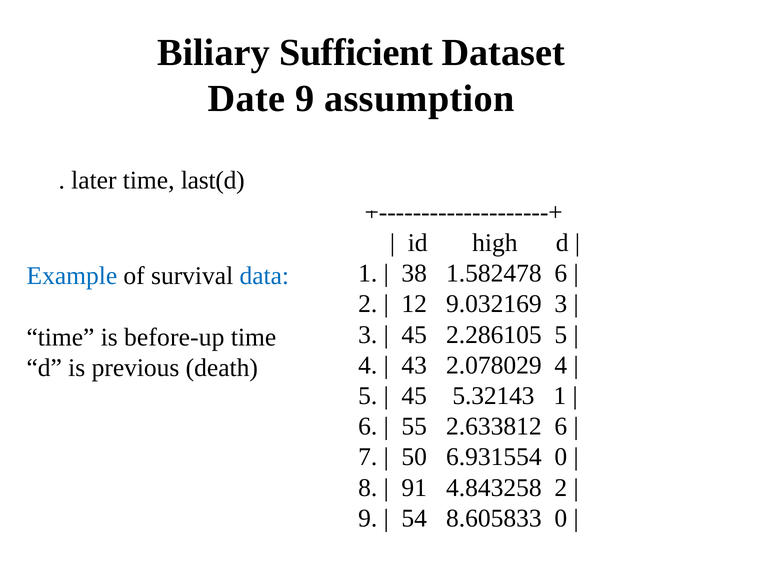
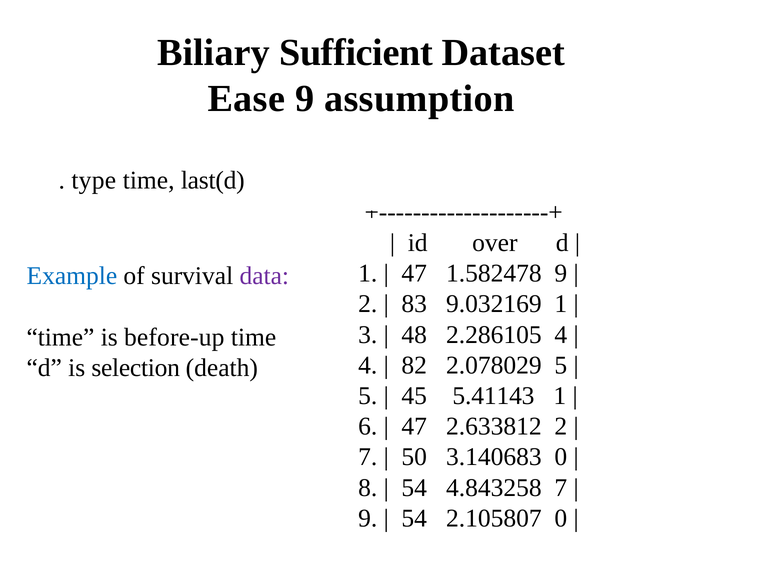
Date: Date -> Ease (246, 99)
later: later -> type (94, 180)
high: high -> over (495, 243)
38: 38 -> 47 (414, 273)
1.582478 6: 6 -> 9 (561, 273)
data colour: blue -> purple (264, 276)
12: 12 -> 83 (414, 304)
9.032169 3: 3 -> 1 (561, 304)
45: 45 -> 48 (414, 334)
2.286105 5: 5 -> 4 (561, 334)
43: 43 -> 82 (414, 365)
2.078029 4: 4 -> 5 (561, 365)
previous: previous -> selection (136, 368)
5.32143: 5.32143 -> 5.41143 (493, 396)
55: 55 -> 47 (414, 426)
2.633812 6: 6 -> 2 (561, 426)
6.931554: 6.931554 -> 3.140683 (494, 457)
91: 91 -> 54 (414, 487)
4.843258 2: 2 -> 7 (561, 487)
8.605833: 8.605833 -> 2.105807 (494, 518)
